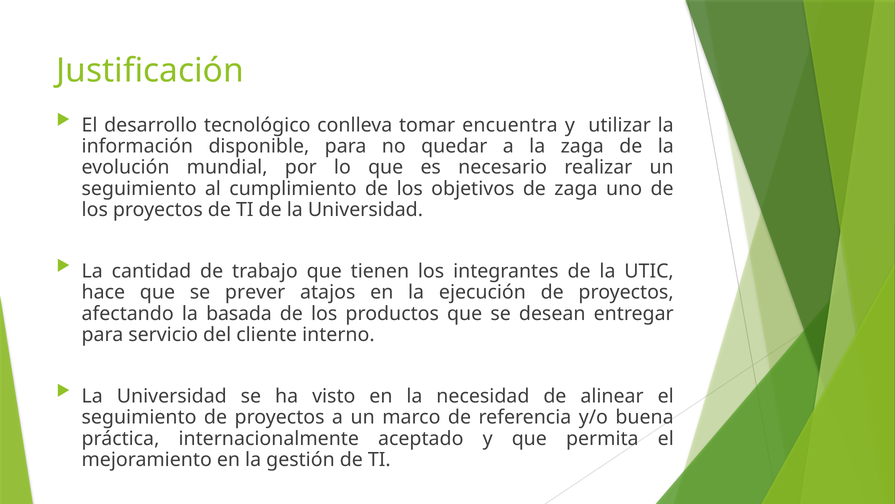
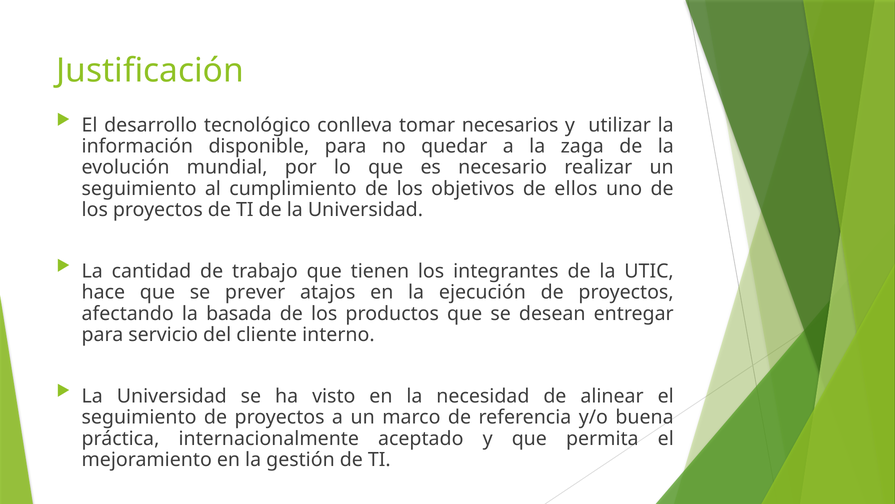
encuentra: encuentra -> necesarios (510, 125)
de zaga: zaga -> ellos (576, 188)
